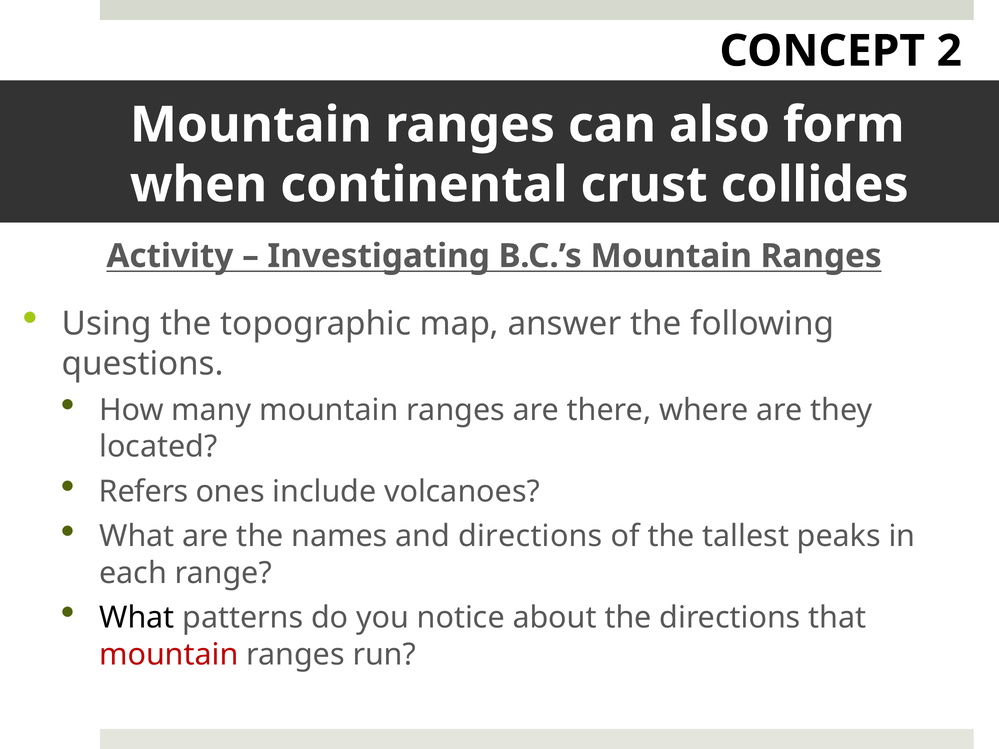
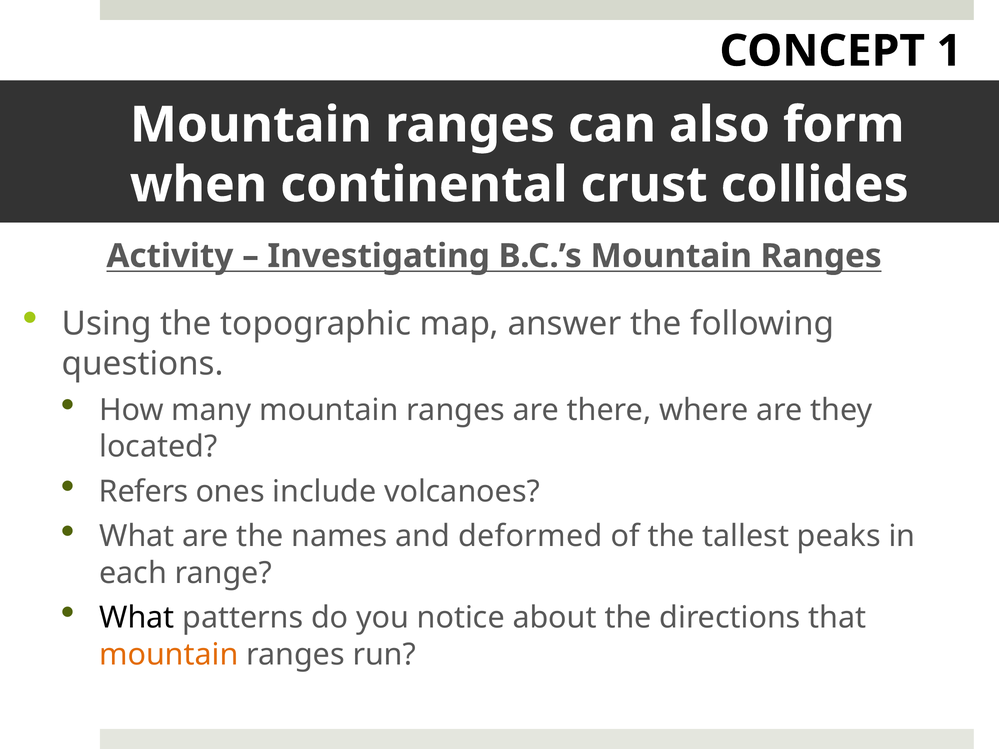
2: 2 -> 1 (949, 51)
and directions: directions -> deformed (530, 537)
mountain colour: red -> orange (169, 655)
